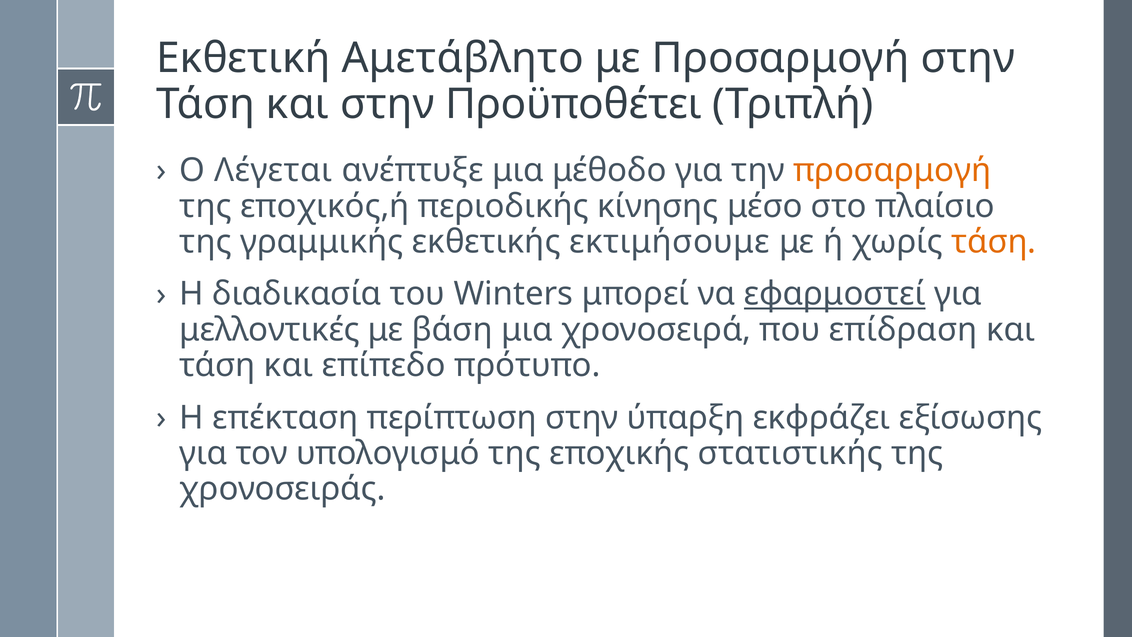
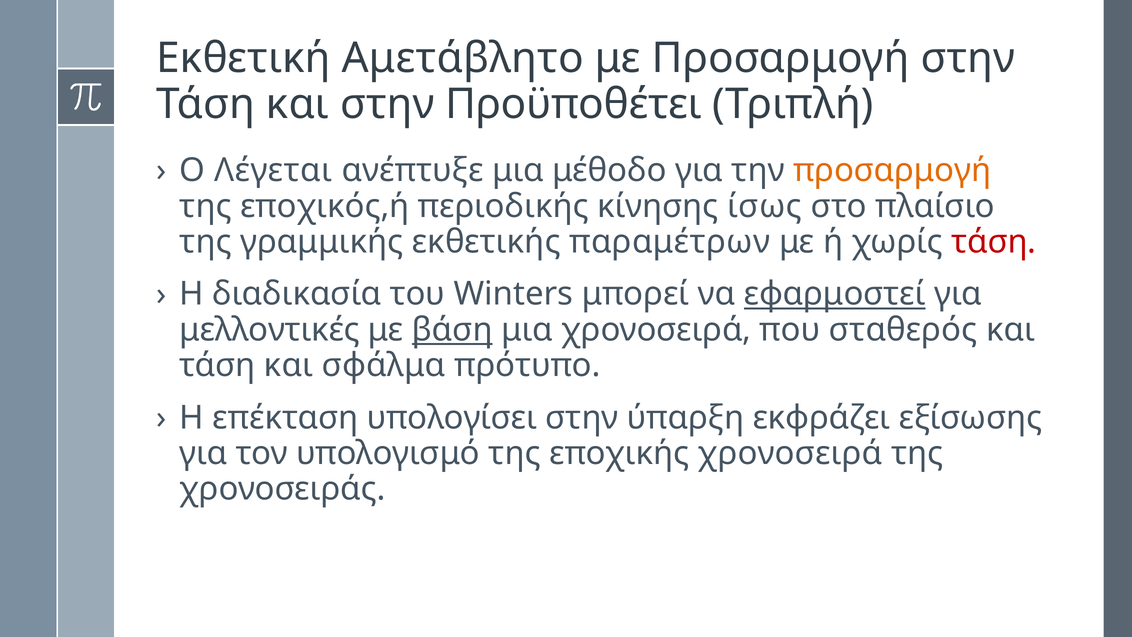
μέσο: μέσο -> ίσως (765, 206)
εκτιμήσουμε: εκτιμήσουμε -> παραμέτρων (670, 242)
τάση colour: orange -> red (994, 242)
βάση underline: none -> present (452, 330)
επίδραση: επίδραση -> σταθερός (903, 330)
επίπεδο: επίπεδο -> σφάλμα (384, 365)
περίπτωση: περίπτωση -> υπολογίσει (452, 418)
εποχικής στατιστικής: στατιστικής -> χρονοσειρά (790, 453)
